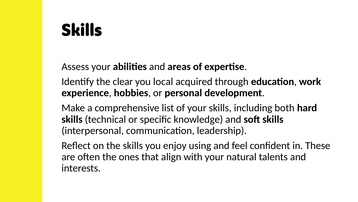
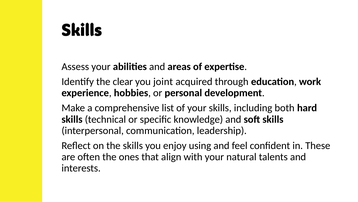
local: local -> joint (163, 81)
